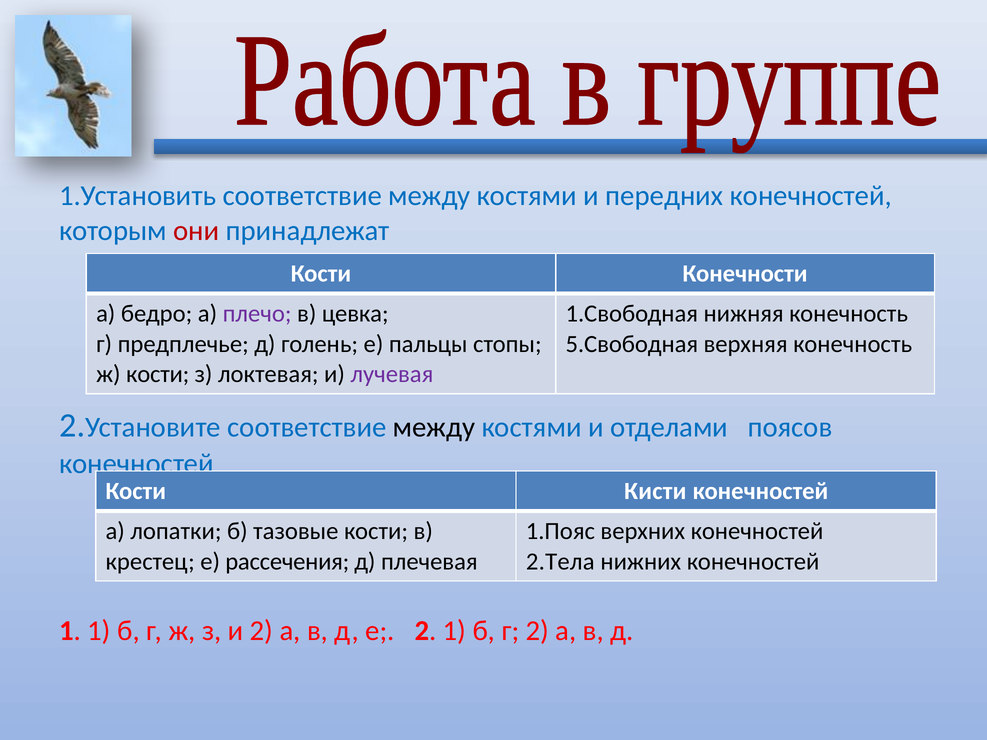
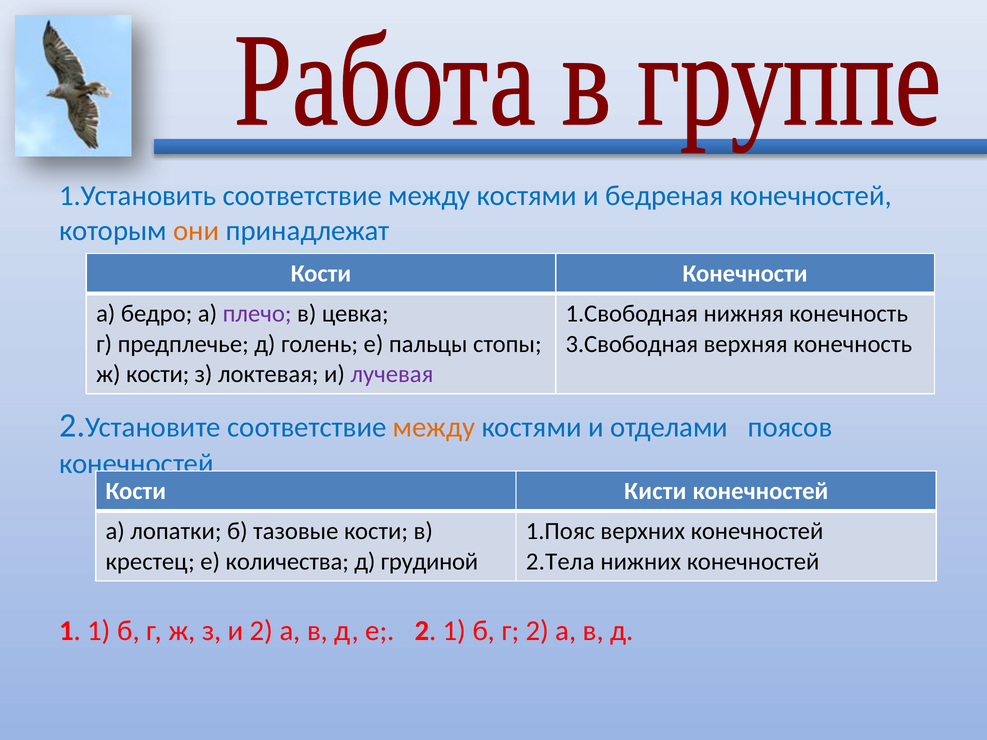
передних: передних -> бедреная (664, 196)
они colour: red -> orange (196, 231)
5.Свободная: 5.Свободная -> 3.Свободная (632, 344)
между colour: black -> orange (434, 427)
рассечения: рассечения -> количества (287, 562)
плечевая: плечевая -> грудиной (429, 562)
